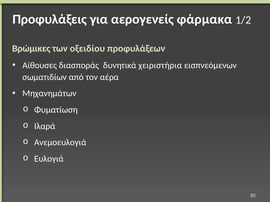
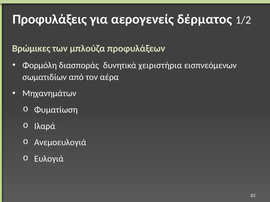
φάρμακα: φάρμακα -> δέρματος (205, 19)
οξειδίου: οξειδίου -> μπλούζα (87, 49)
Αίθουσες: Αίθουσες -> Φορμόλη (40, 65)
